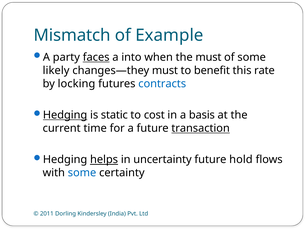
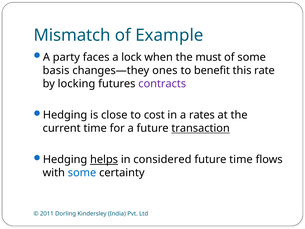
faces underline: present -> none (96, 57)
into: into -> lock (131, 57)
likely: likely -> basis (56, 70)
changes—they must: must -> ones (165, 70)
contracts colour: blue -> purple (162, 84)
Hedging underline: present -> none (65, 115)
static: static -> close (114, 115)
basis: basis -> rates (202, 115)
uncertainty: uncertainty -> considered (162, 159)
future hold: hold -> time (241, 159)
